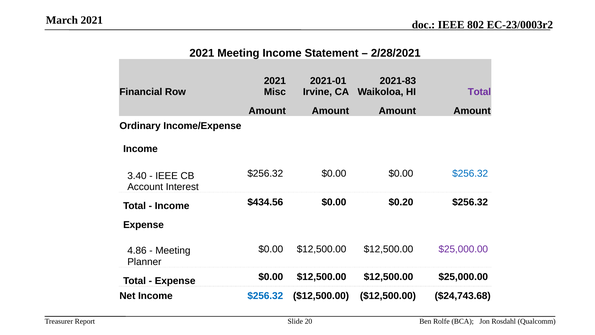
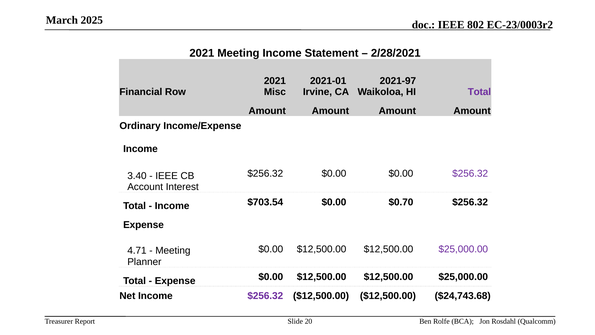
March 2021: 2021 -> 2025 (92, 20)
2021-83: 2021-83 -> 2021-97 (398, 81)
$256.32 colour: blue -> purple (470, 173)
$434.56: $434.56 -> $703.54 (265, 202)
$0.20: $0.20 -> $0.70 (401, 202)
4.86: 4.86 -> 4.71 (137, 250)
$256.32 colour: blue -> purple (265, 296)
